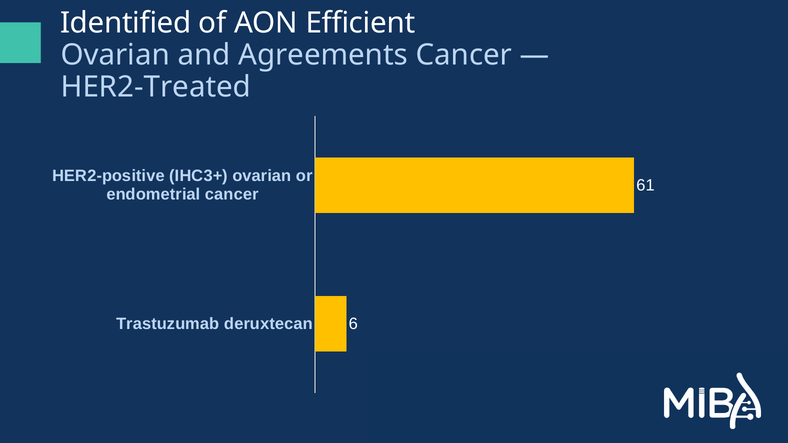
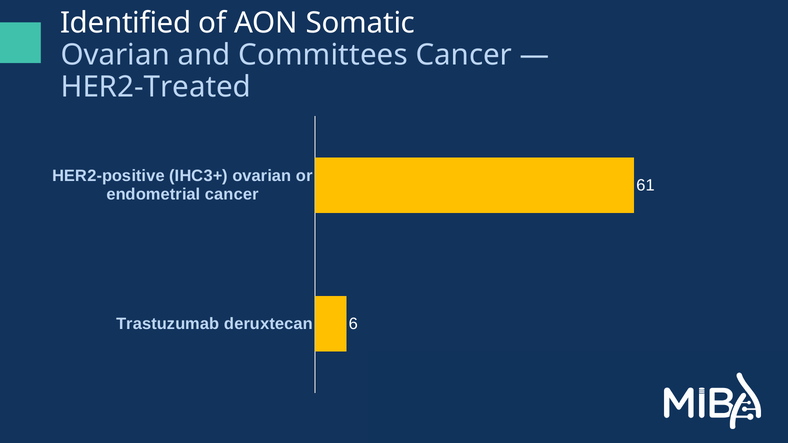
Efficient: Efficient -> Somatic (360, 23)
Agreements: Agreements -> Committees (323, 55)
